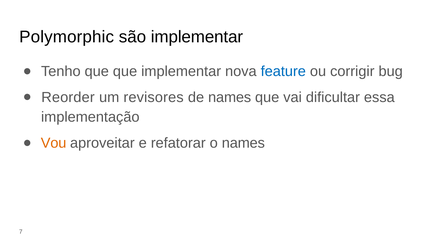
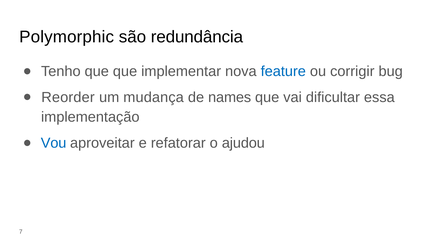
são implementar: implementar -> redundância (197, 37)
revisores: revisores -> mudança (154, 97)
Vou colour: orange -> blue (54, 143)
o names: names -> ajudou (243, 143)
